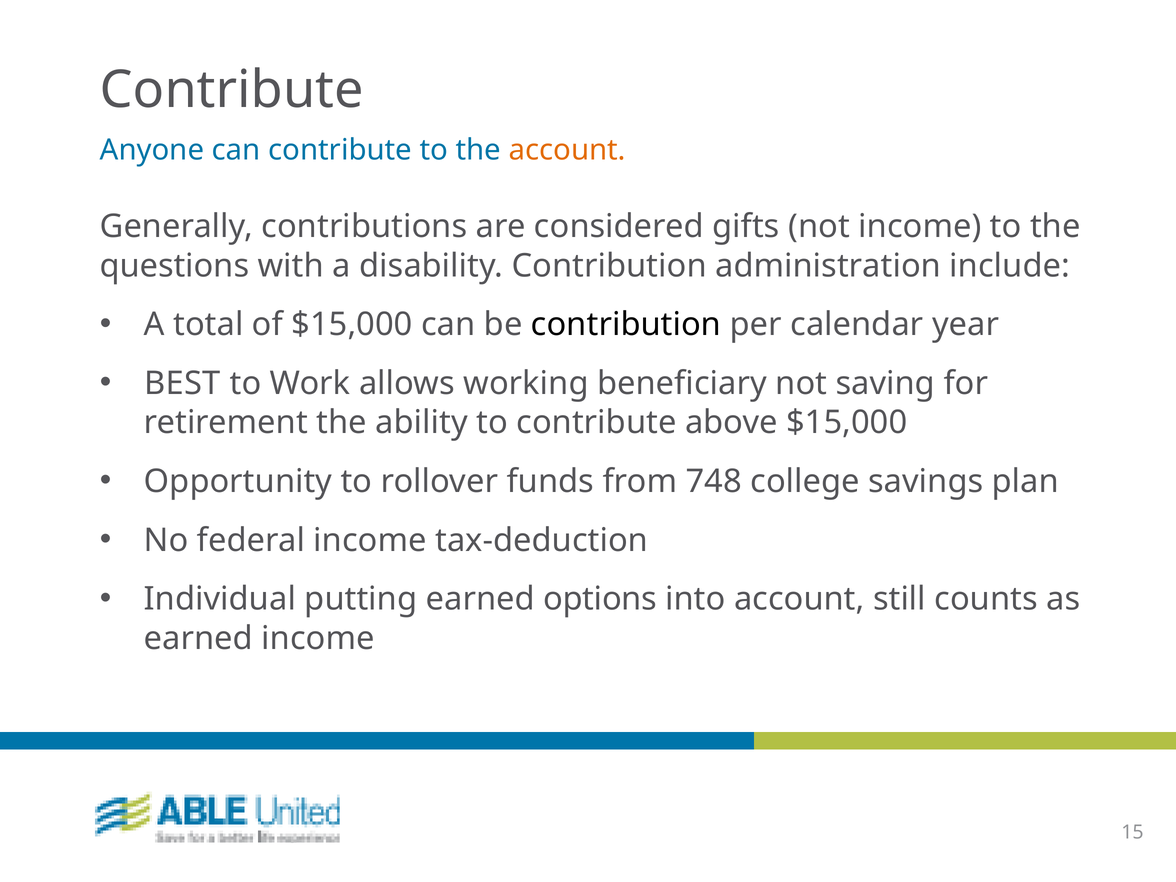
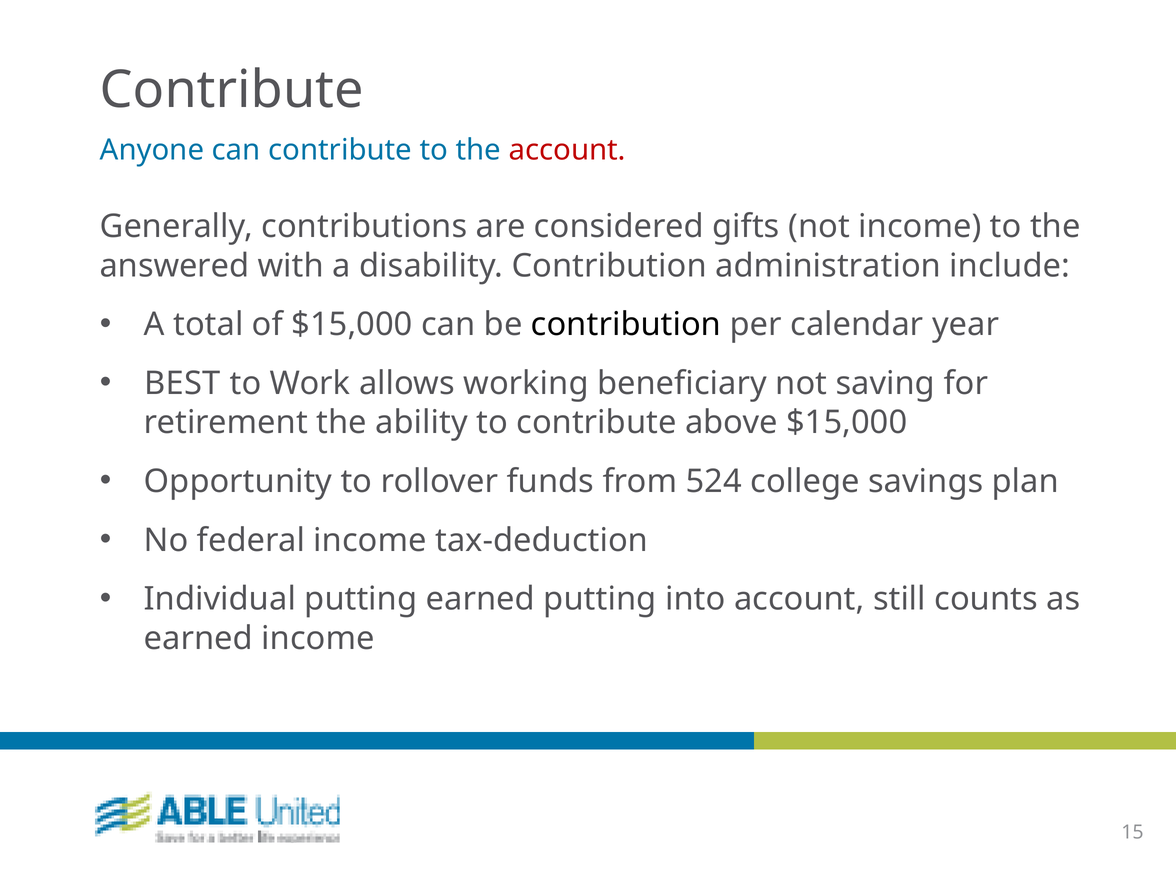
account colour: orange -> red (567, 150)
questions: questions -> answered (175, 266)
748: 748 -> 524 (714, 482)
earned options: options -> putting (600, 599)
